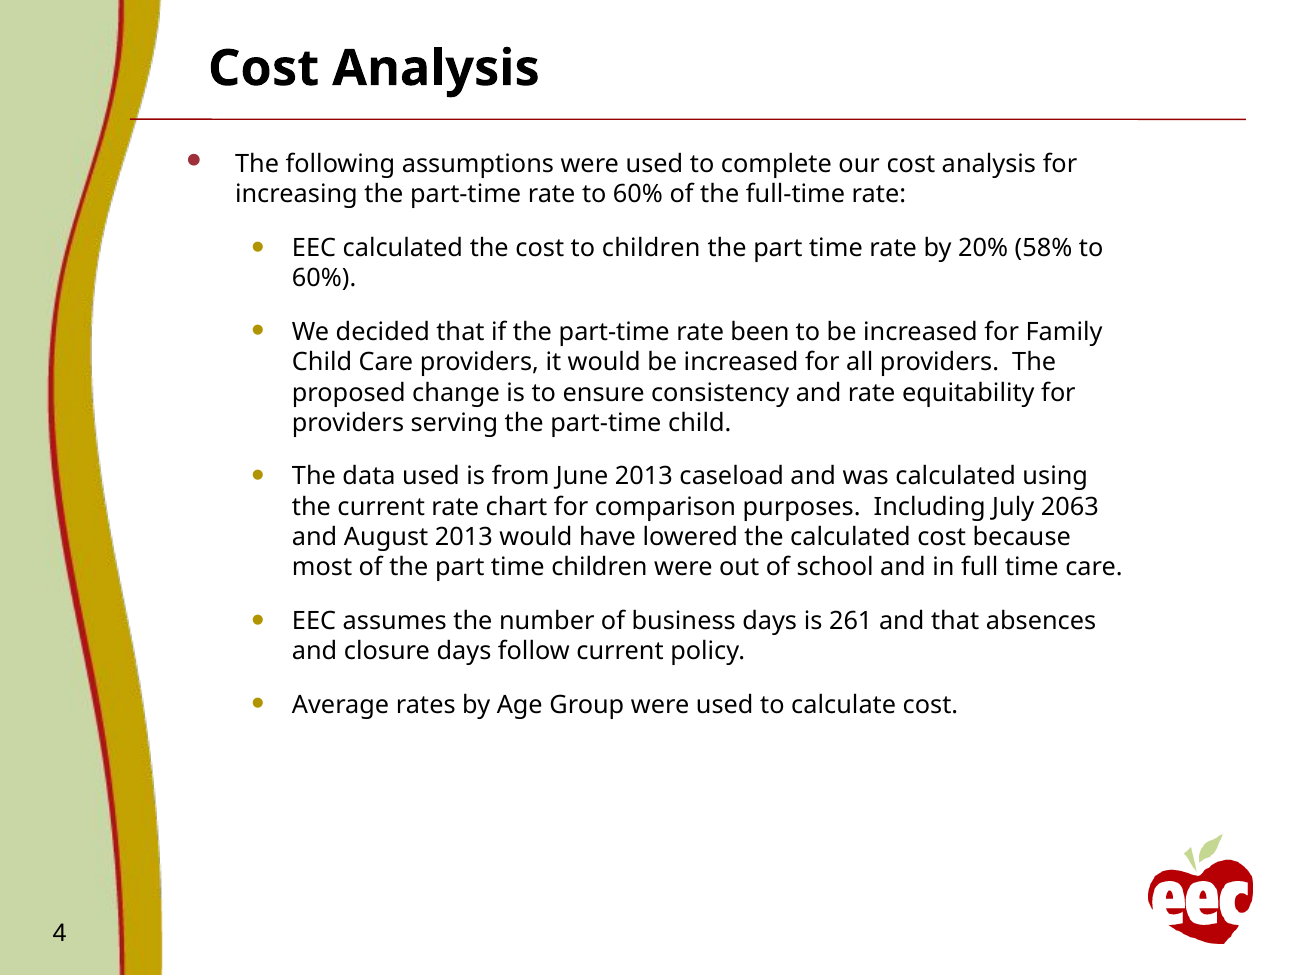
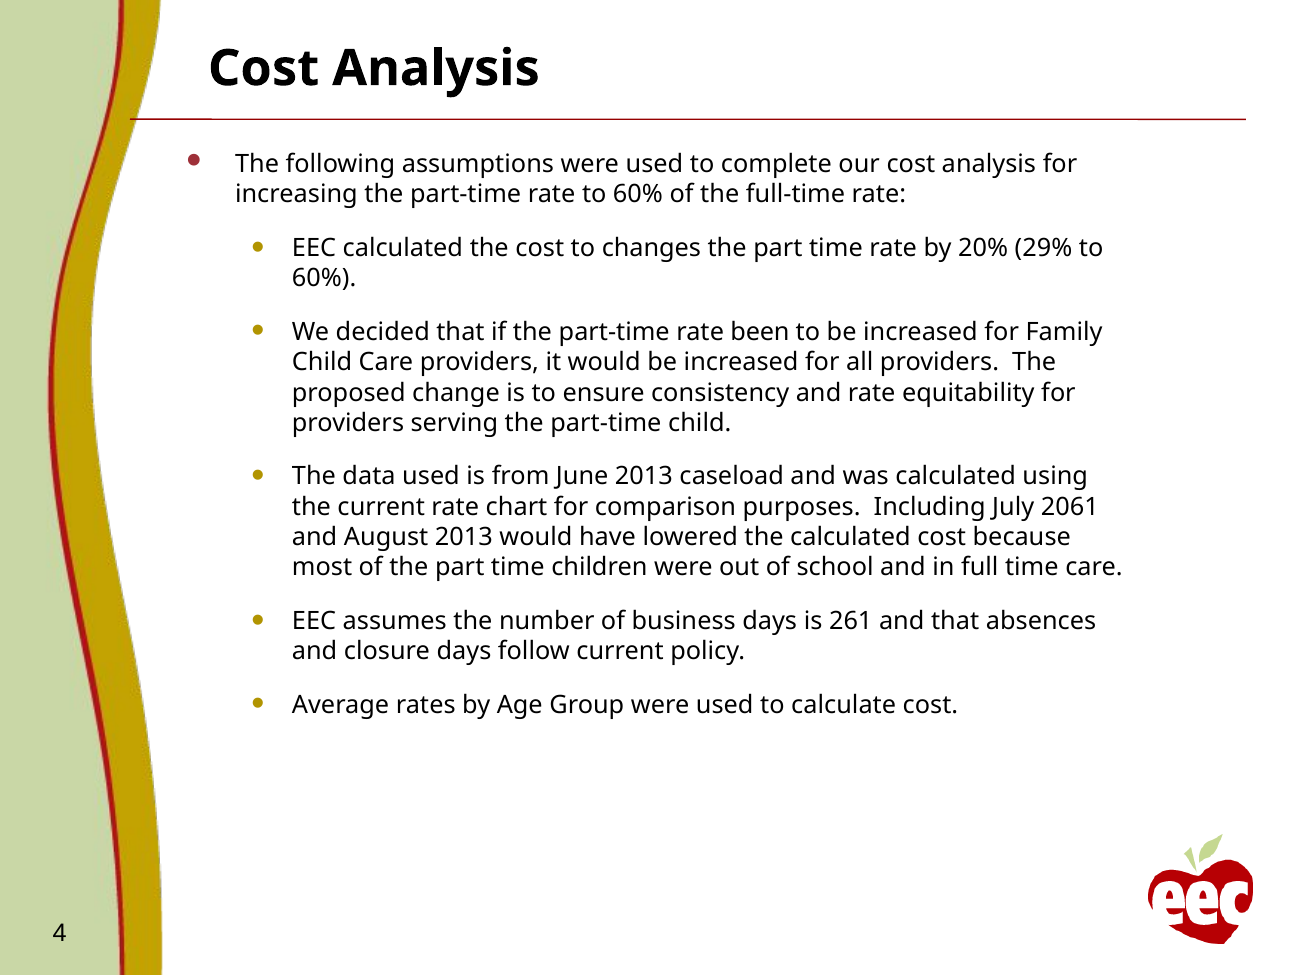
to children: children -> changes (651, 248)
58%: 58% -> 29% (1044, 248)
2063: 2063 -> 2061 (1070, 507)
